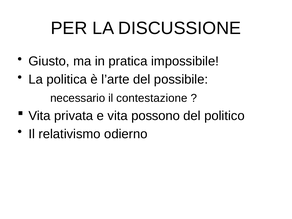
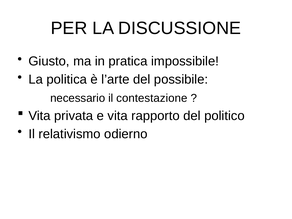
possono: possono -> rapporto (156, 116)
